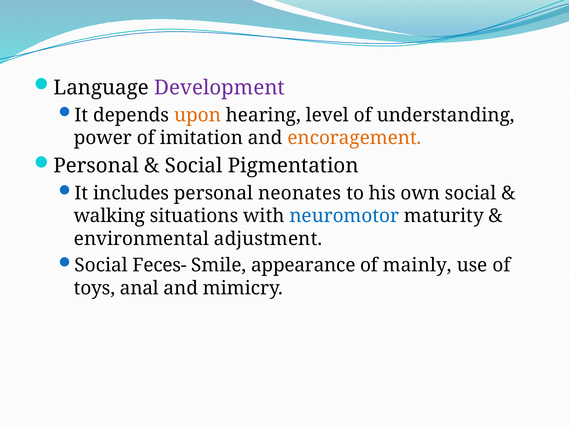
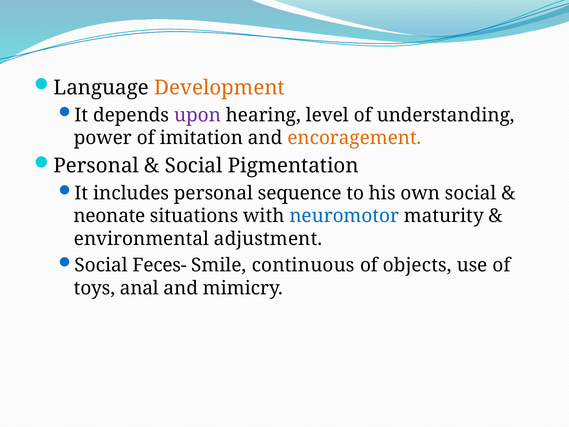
Development colour: purple -> orange (220, 88)
upon colour: orange -> purple (198, 115)
neonates: neonates -> sequence (300, 193)
walking: walking -> neonate (109, 216)
appearance: appearance -> continuous (303, 265)
mainly: mainly -> objects (417, 265)
